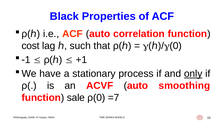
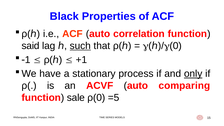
cost: cost -> said (31, 46)
such underline: none -> present (80, 46)
smoothing: smoothing -> comparing (184, 86)
=7: =7 -> =5 (114, 98)
